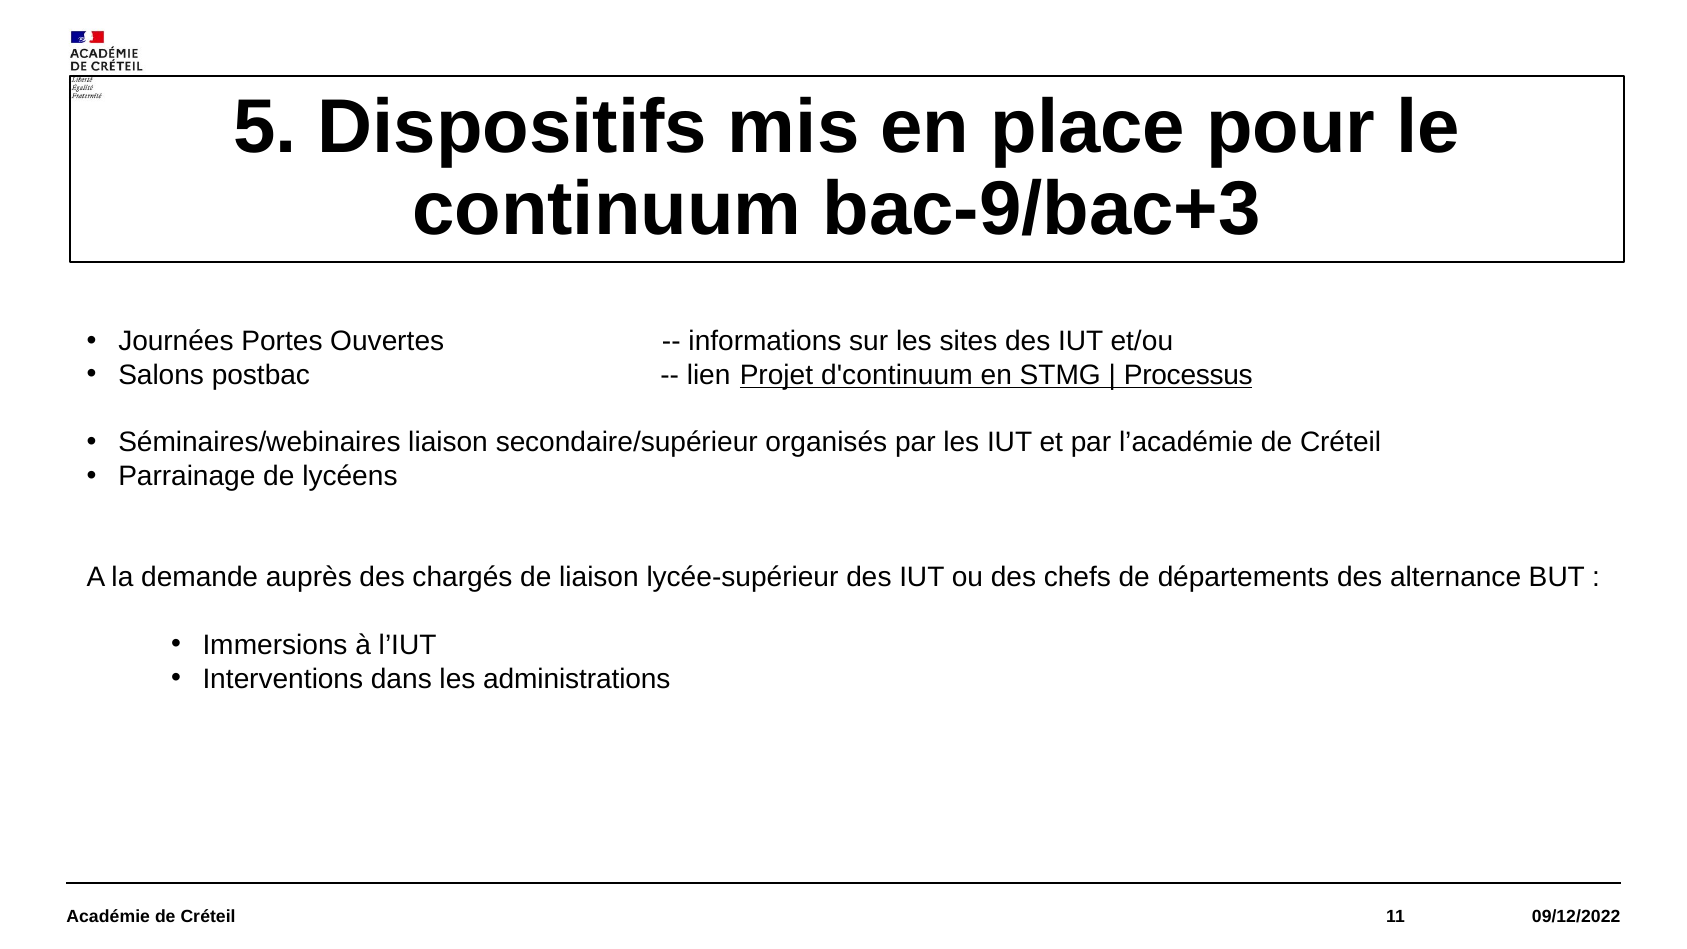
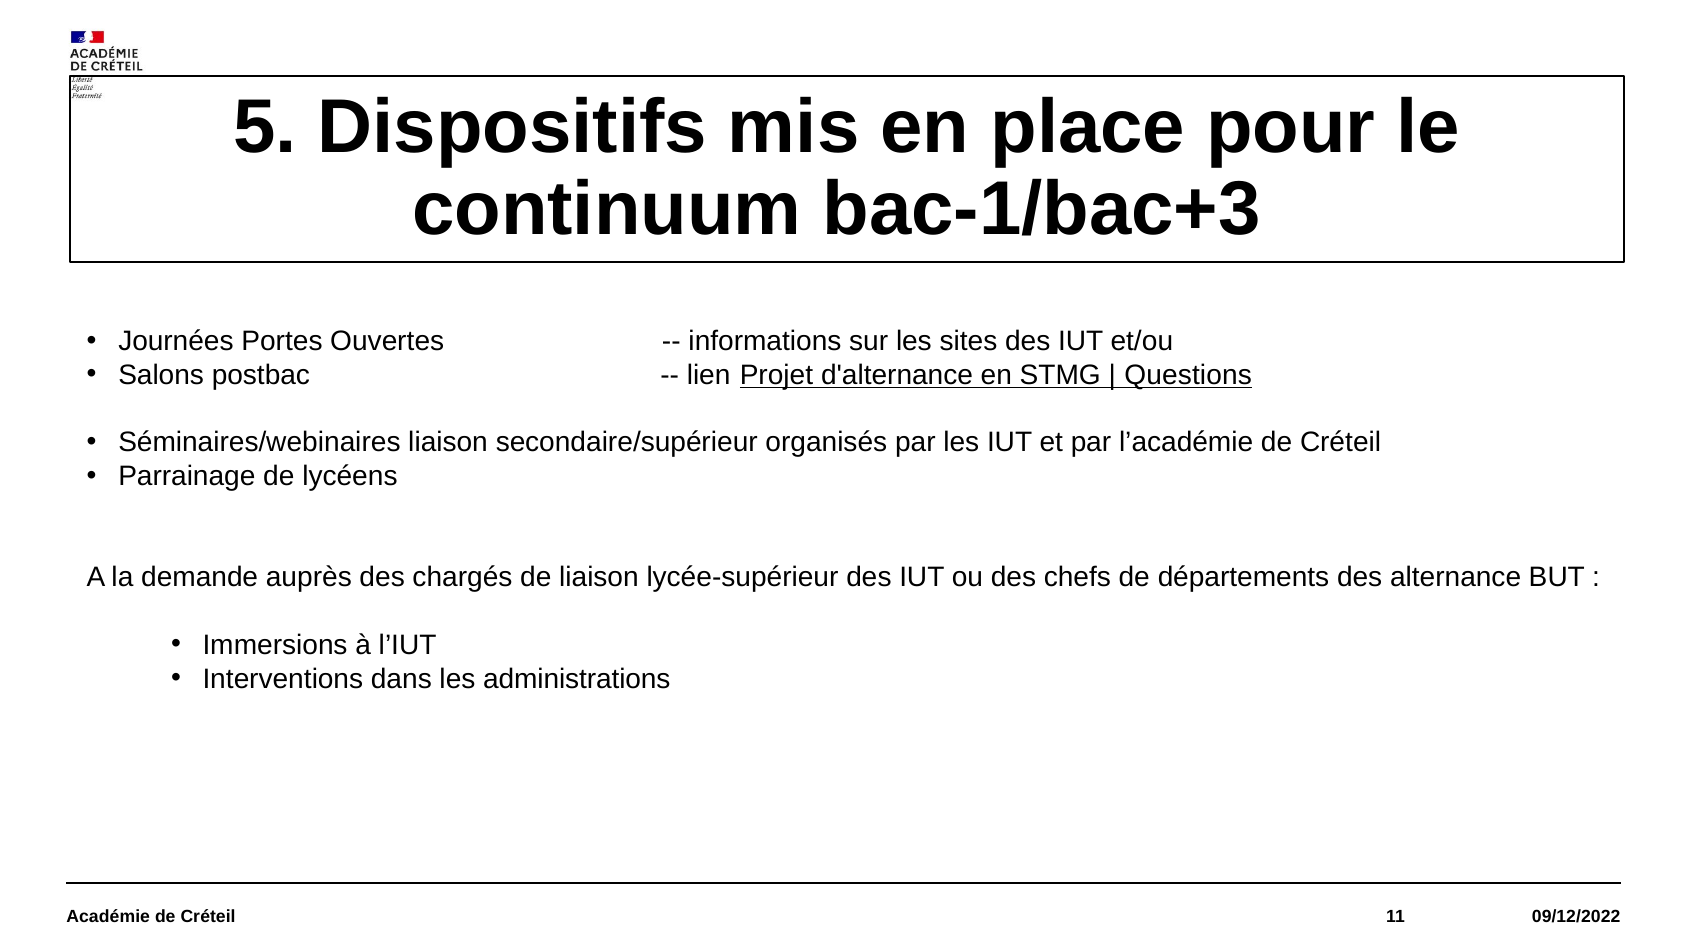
bac-9/bac+3: bac-9/bac+3 -> bac-1/bac+3 (1042, 210)
d'continuum: d'continuum -> d'alternance (897, 375)
Processus: Processus -> Questions (1188, 375)
